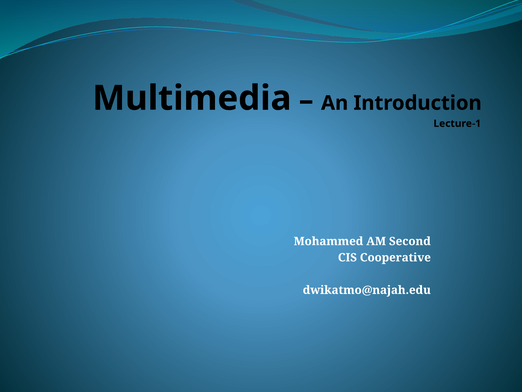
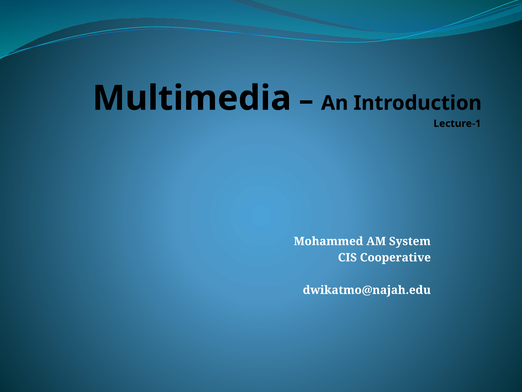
Second: Second -> System (410, 241)
